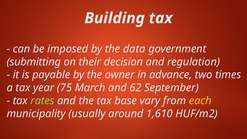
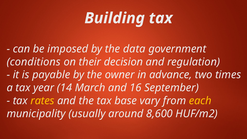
submitting: submitting -> conditions (34, 62)
75: 75 -> 14 (65, 88)
62: 62 -> 16 (135, 88)
rates colour: light green -> yellow (42, 101)
1,610: 1,610 -> 8,600 (159, 114)
